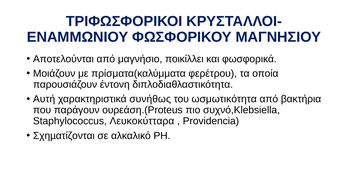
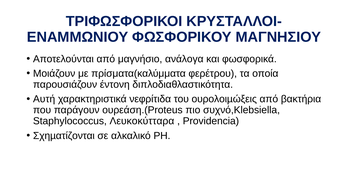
ποικίλλει: ποικίλλει -> ανάλογα (184, 59)
συνήθως: συνήθως -> νεφρίτιδα (150, 99)
ωσμωτικότητα: ωσμωτικότητα -> ουρολοιµώξεις (224, 99)
